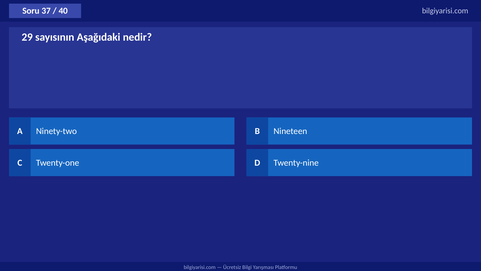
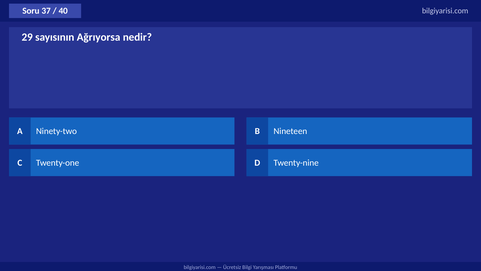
Aşağıdaki: Aşağıdaki -> Ağrıyorsa (99, 37)
